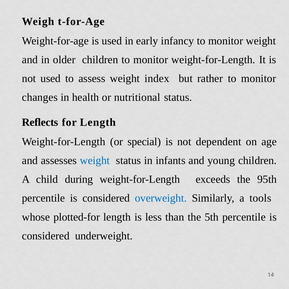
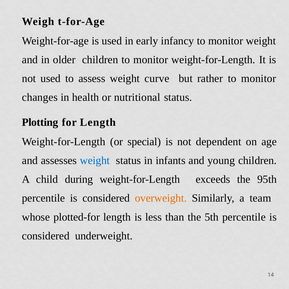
index: index -> curve (157, 78)
Reflects: Reflects -> Plotting (40, 122)
overweight colour: blue -> orange (161, 198)
tools: tools -> team (260, 198)
